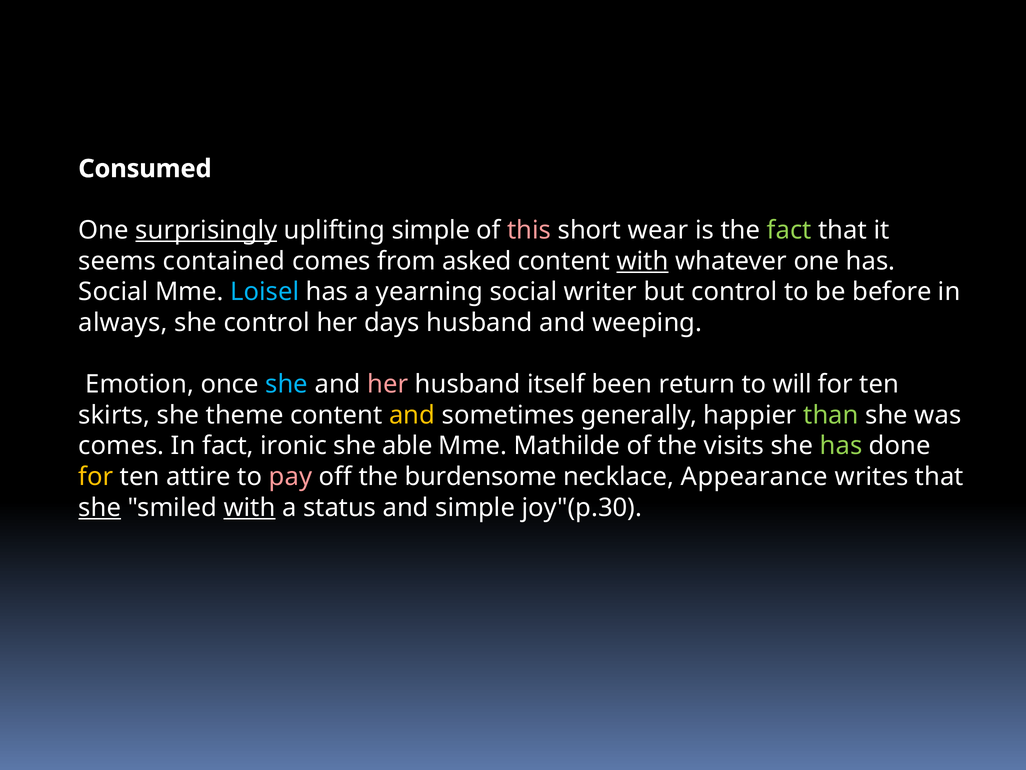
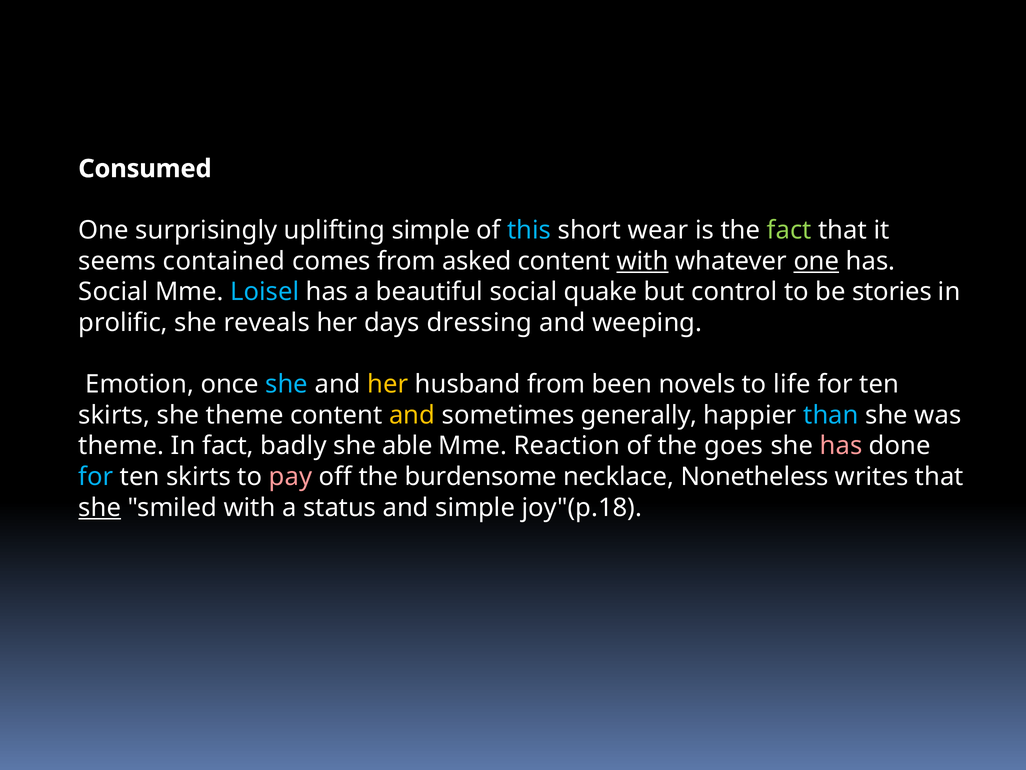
surprisingly underline: present -> none (206, 230)
this colour: pink -> light blue (529, 230)
one underline: none -> present (816, 261)
yearning: yearning -> beautiful (429, 292)
writer: writer -> quake (601, 292)
before: before -> stories (892, 292)
always: always -> prolific (123, 323)
she control: control -> reveals (267, 323)
days husband: husband -> dressing (479, 323)
her colour: pink -> yellow (388, 384)
husband itself: itself -> from (556, 384)
return: return -> novels (697, 384)
will: will -> life (792, 384)
than colour: light green -> light blue (831, 415)
comes: comes -> theme (121, 446)
ironic: ironic -> badly (294, 446)
Mathilde: Mathilde -> Reaction (567, 446)
visits: visits -> goes (734, 446)
has colour: light green -> pink (841, 446)
for colour: yellow -> light blue (96, 476)
attire: attire -> skirts (198, 476)
Appearance: Appearance -> Nonetheless (755, 476)
with underline: present -> none (250, 507)
joy"(p.30: joy"(p.30 -> joy"(p.18 (582, 507)
